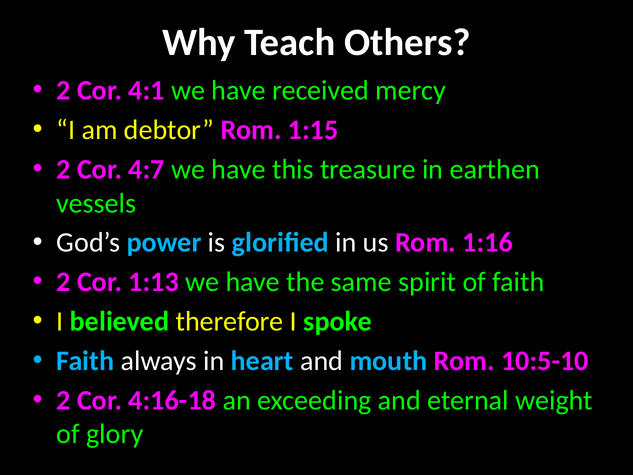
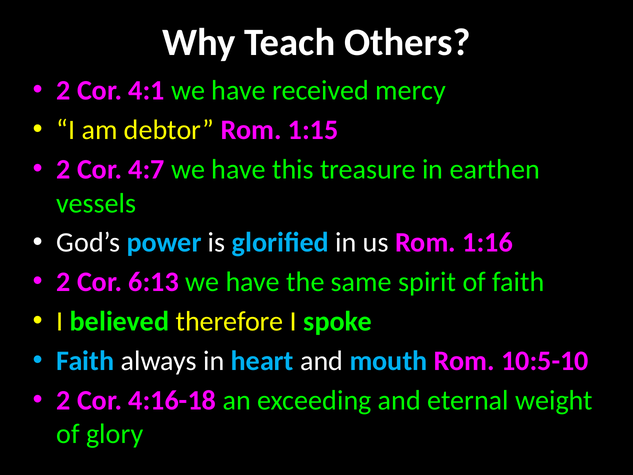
1:13: 1:13 -> 6:13 (154, 282)
